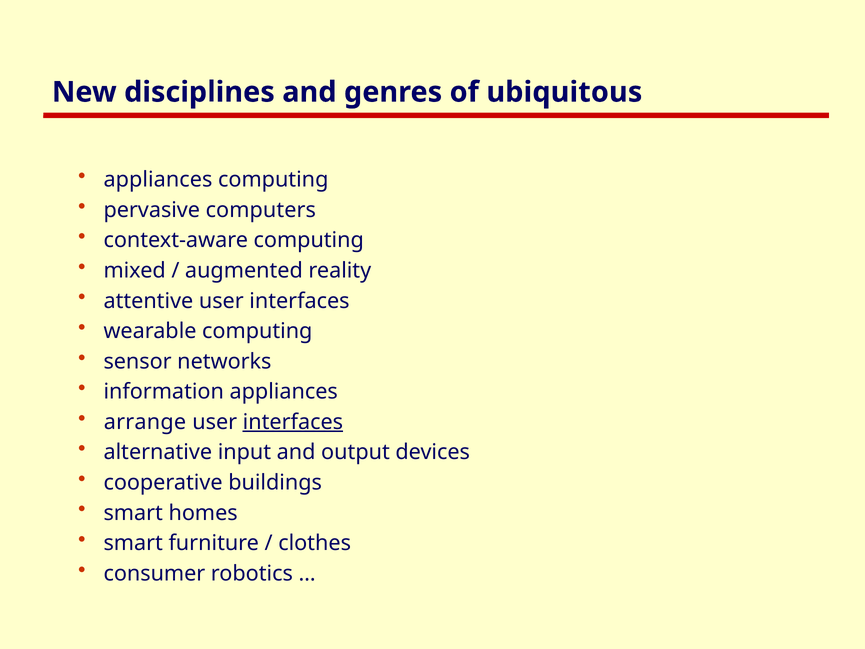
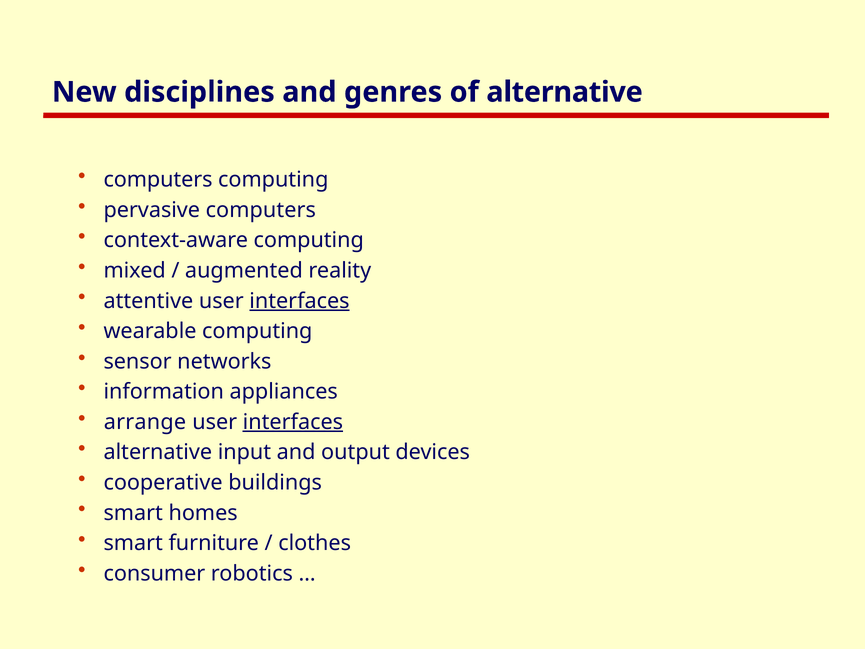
of ubiquitous: ubiquitous -> alternative (565, 92)
appliances: appliances -> computers (158, 180)
interfaces underline: none -> present (299, 301)
